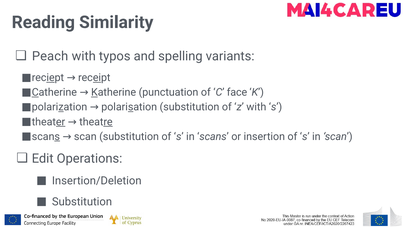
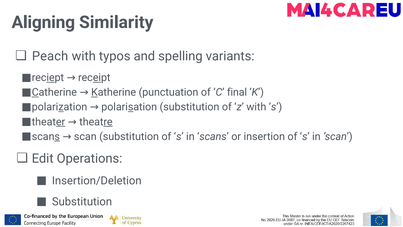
Reading: Reading -> Aligning (43, 22)
face: face -> final (237, 92)
